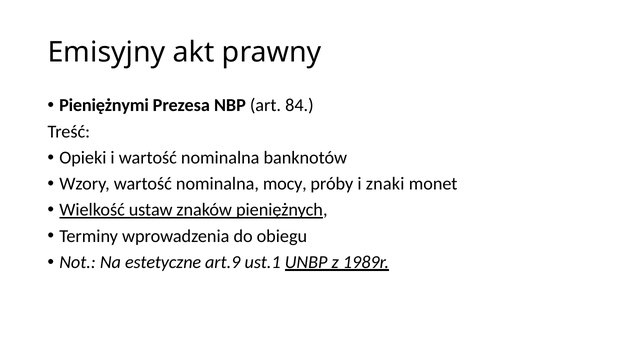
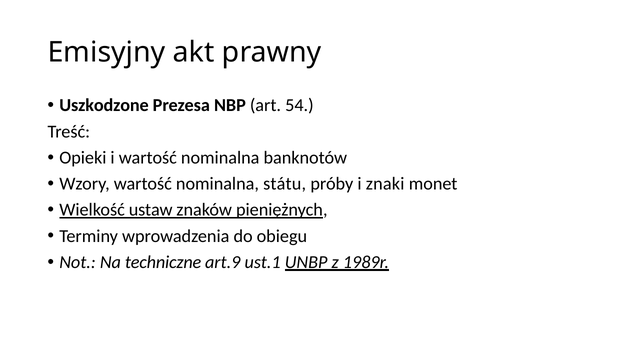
Pieniężnymi: Pieniężnymi -> Uszkodzone (104, 105)
84: 84 -> 54 (299, 105)
mocy: mocy -> státu (285, 184)
estetyczne: estetyczne -> techniczne (163, 262)
